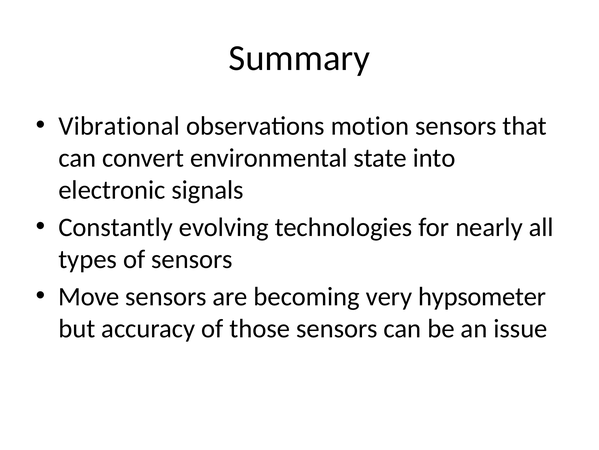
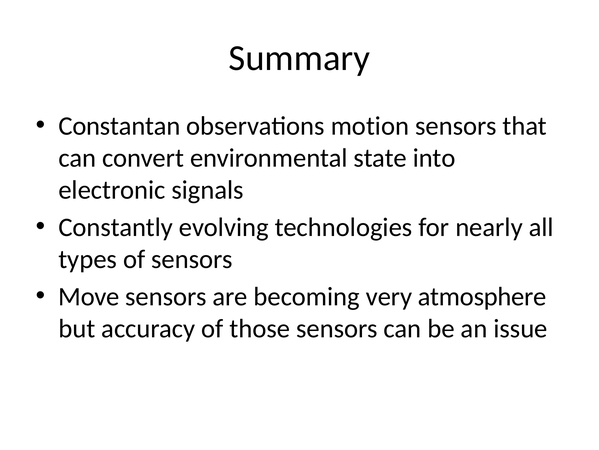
Vibrational: Vibrational -> Constantan (119, 126)
hypsometer: hypsometer -> atmosphere (482, 296)
